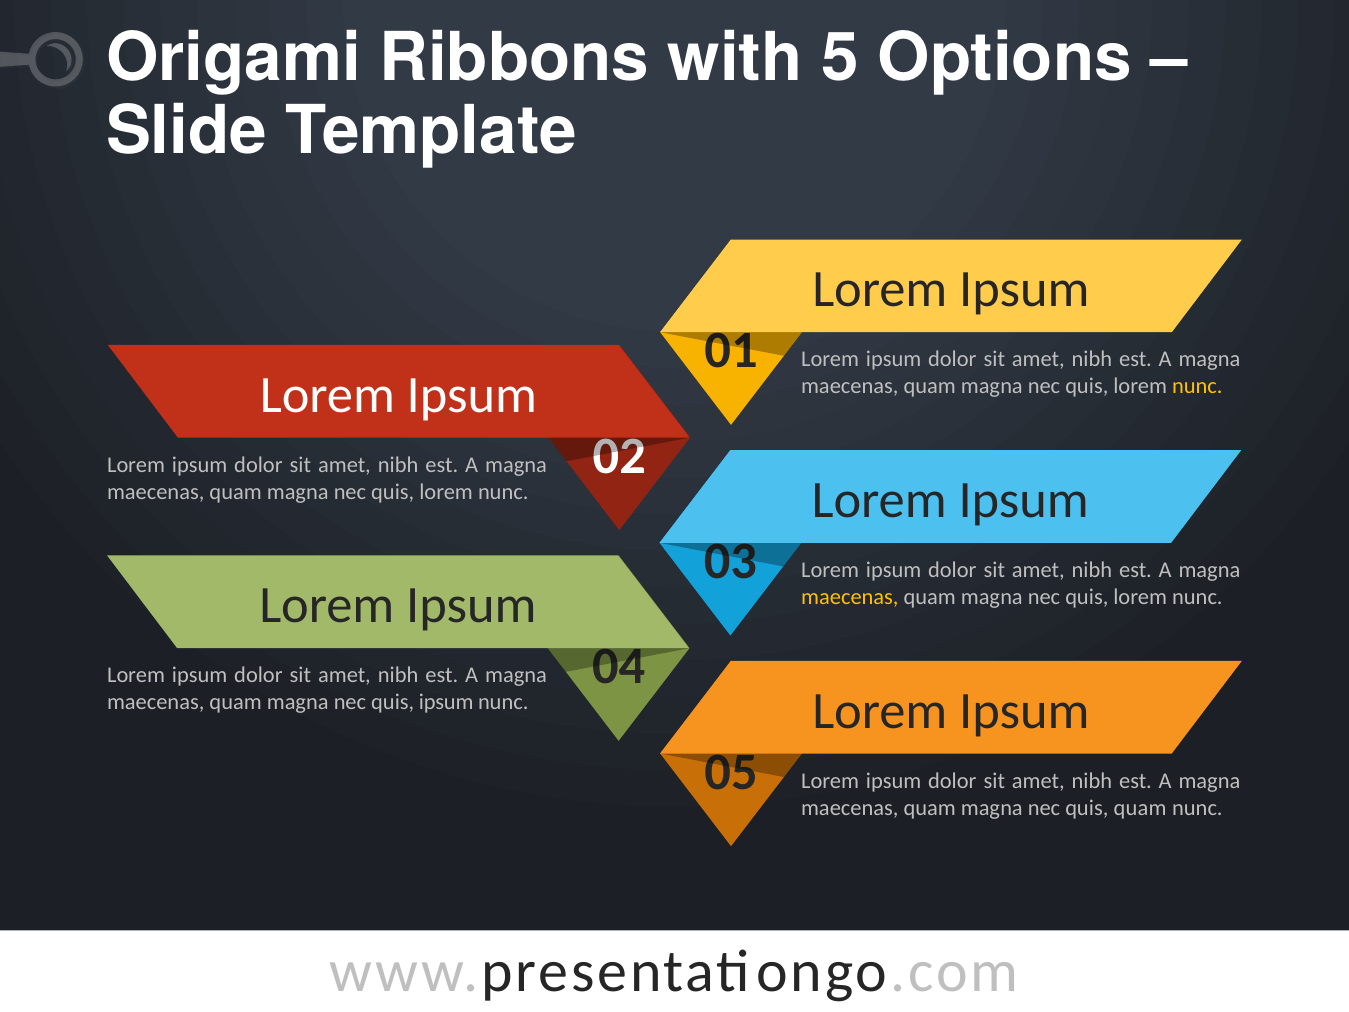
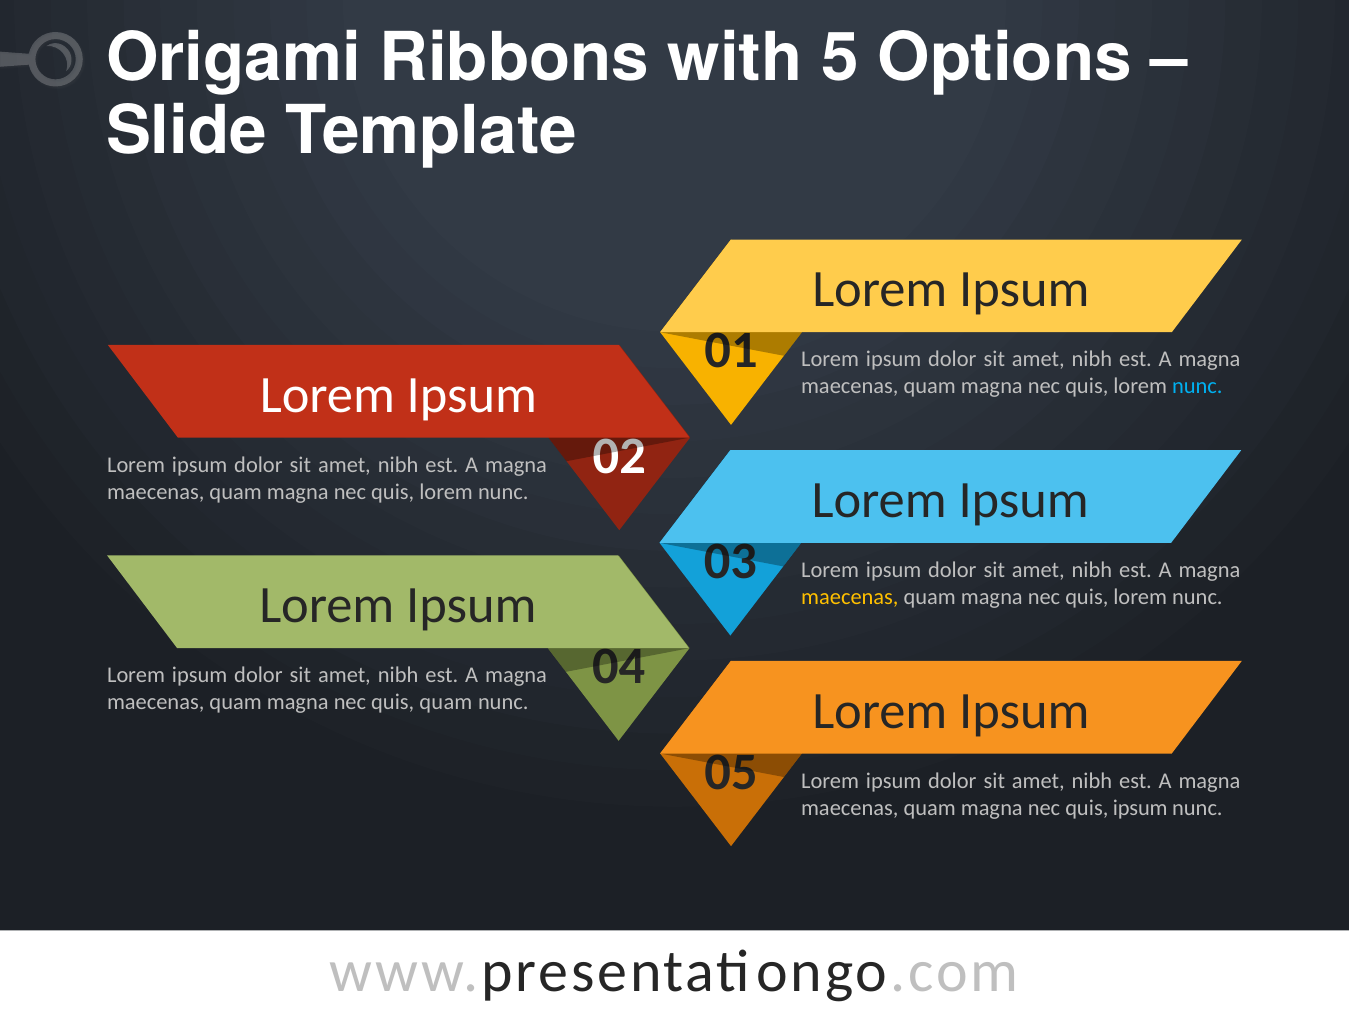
nunc colour: yellow -> light blue (1197, 386)
quis ipsum: ipsum -> quam (446, 702)
quis quam: quam -> ipsum (1140, 808)
